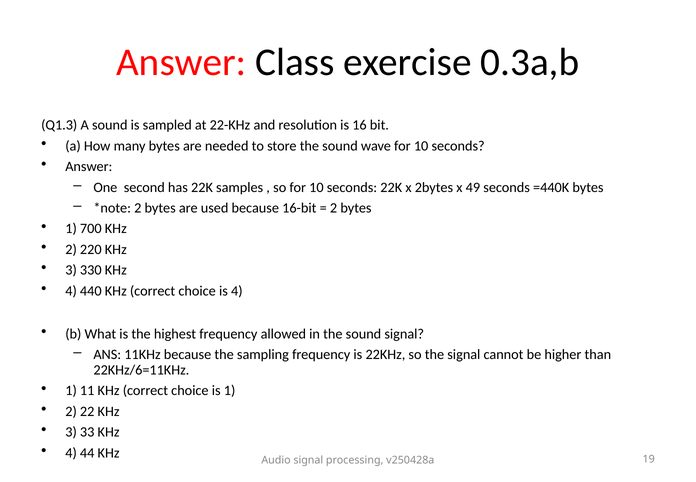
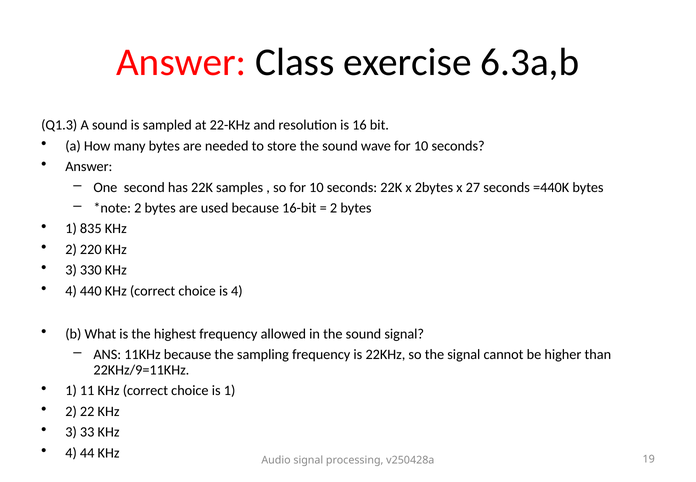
0.3a,b: 0.3a,b -> 6.3a,b (530, 62)
49: 49 -> 27 (473, 187)
700: 700 -> 835 (91, 229)
22KHz/6=11KHz: 22KHz/6=11KHz -> 22KHz/9=11KHz (141, 370)
